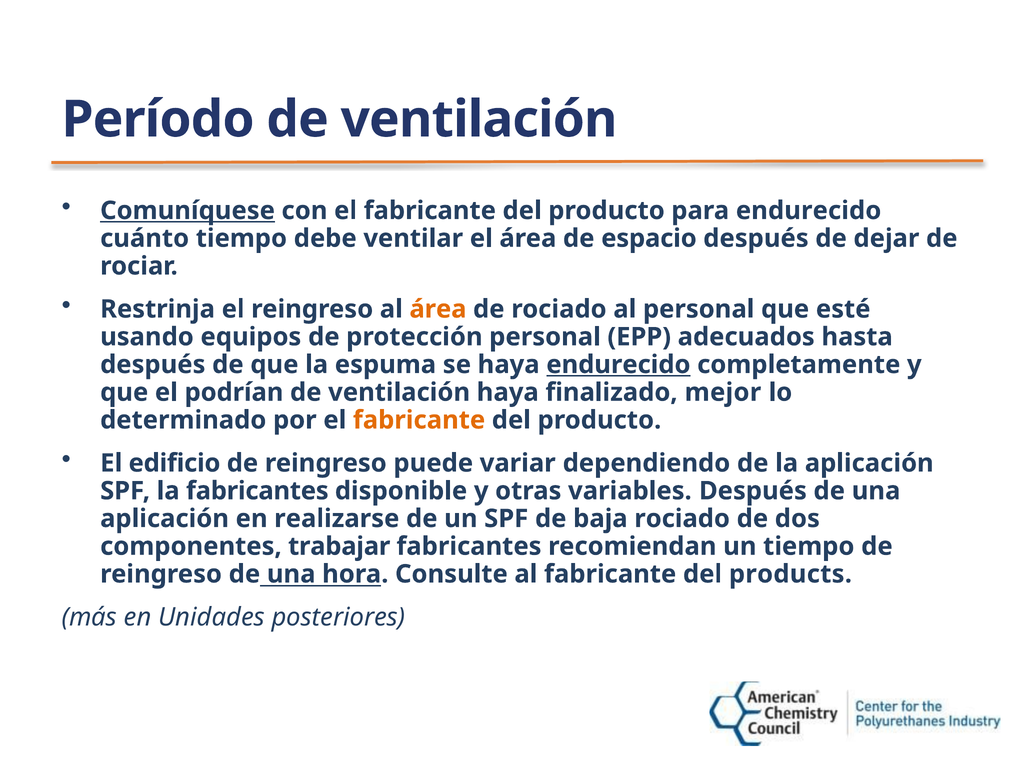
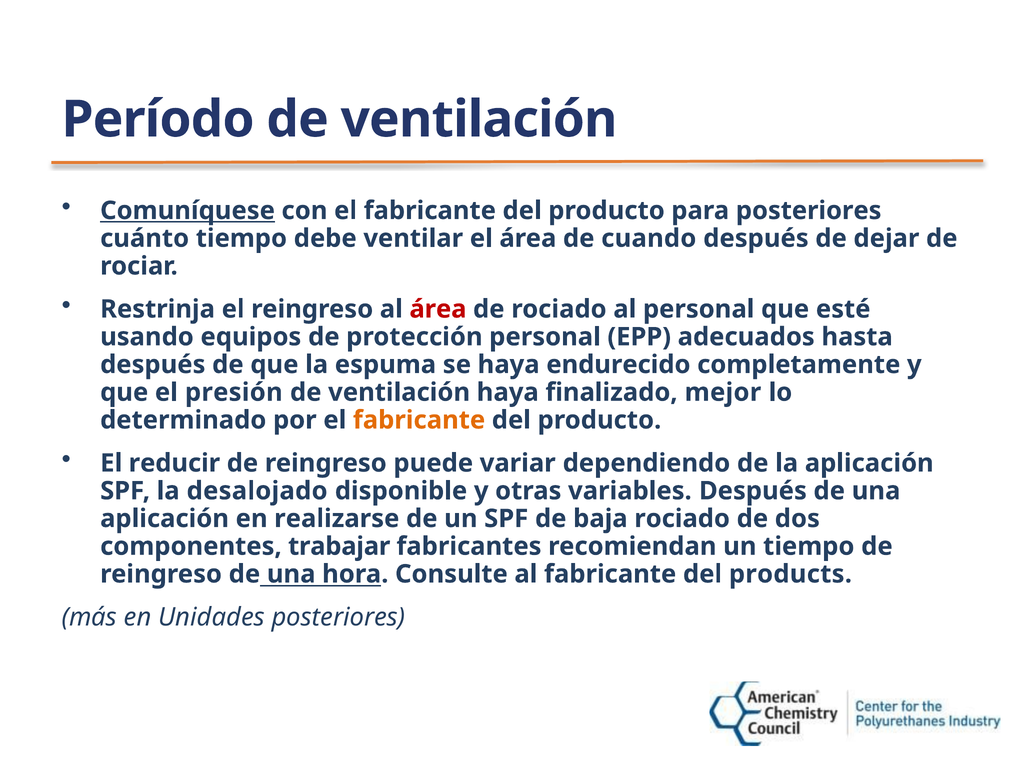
para endurecido: endurecido -> posteriores (809, 210)
espacio: espacio -> cuando (649, 238)
área colour: orange -> red (438, 309)
endurecido underline: present -> none (618, 364)
podrían: podrían -> presión (234, 392)
edificio: edificio -> reducir (174, 463)
la fabricantes: fabricantes -> desalojado (257, 491)
